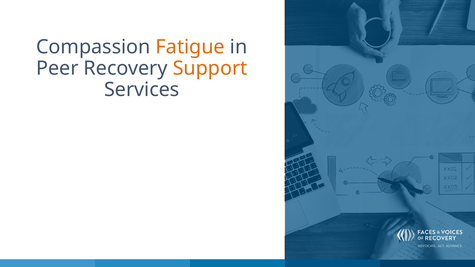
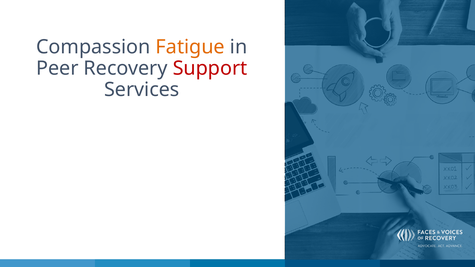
Support colour: orange -> red (210, 68)
